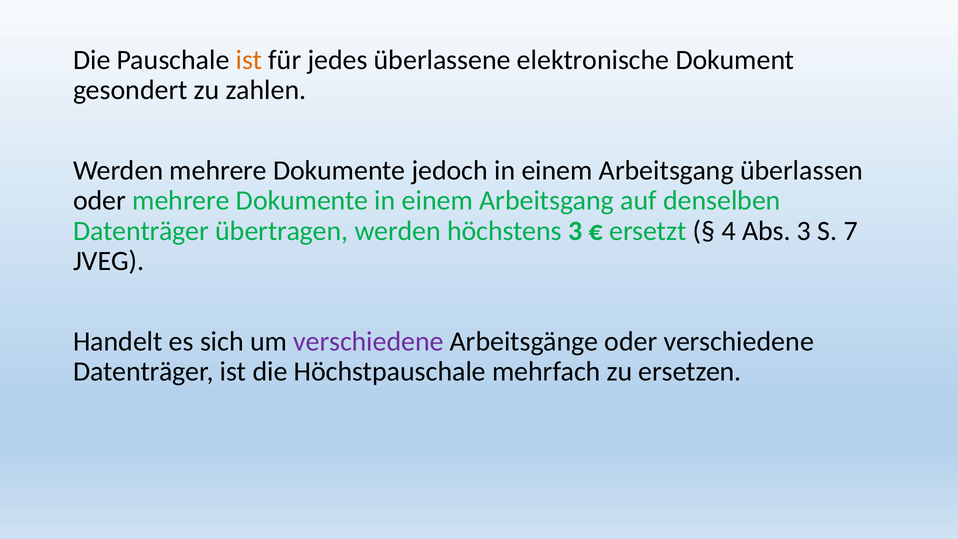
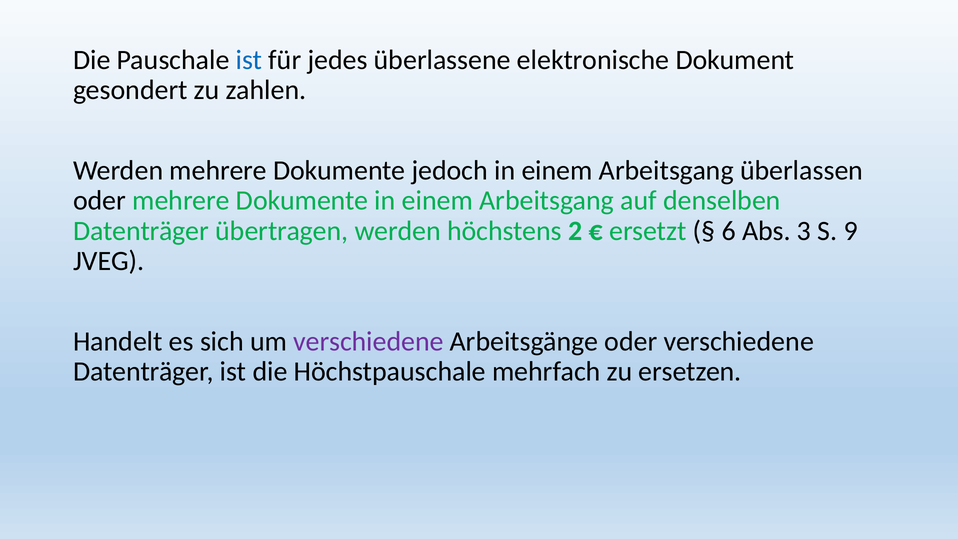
ist colour: orange -> blue (249, 60)
höchstens 3: 3 -> 2 (576, 231)
4: 4 -> 6 (729, 231)
7: 7 -> 9 (851, 231)
